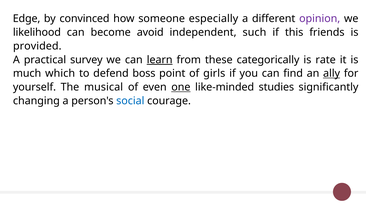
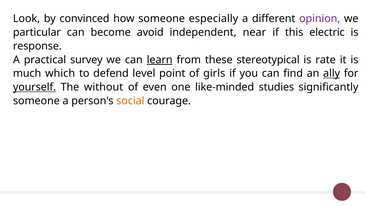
Edge: Edge -> Look (26, 19)
likelihood: likelihood -> particular (37, 32)
such: such -> near (254, 32)
friends: friends -> electric (327, 32)
provided: provided -> response (37, 46)
categorically: categorically -> stereotypical (268, 60)
boss: boss -> level (144, 73)
yourself underline: none -> present (34, 87)
musical: musical -> without (104, 87)
one underline: present -> none (181, 87)
changing: changing -> someone (36, 101)
social colour: blue -> orange (130, 101)
